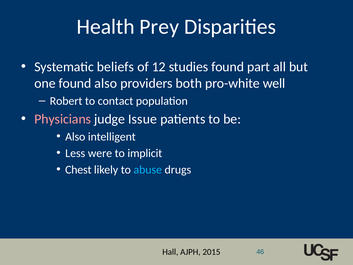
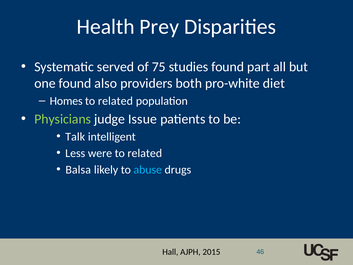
beliefs: beliefs -> served (116, 67)
12: 12 -> 75 (159, 67)
well: well -> diet (274, 83)
Robert: Robert -> Homes (66, 101)
contact: contact -> related (115, 101)
Physicians colour: pink -> light green (63, 119)
Also: Also -> Talk (75, 137)
implicit: implicit -> related (145, 153)
Chest: Chest -> Balsa (78, 169)
